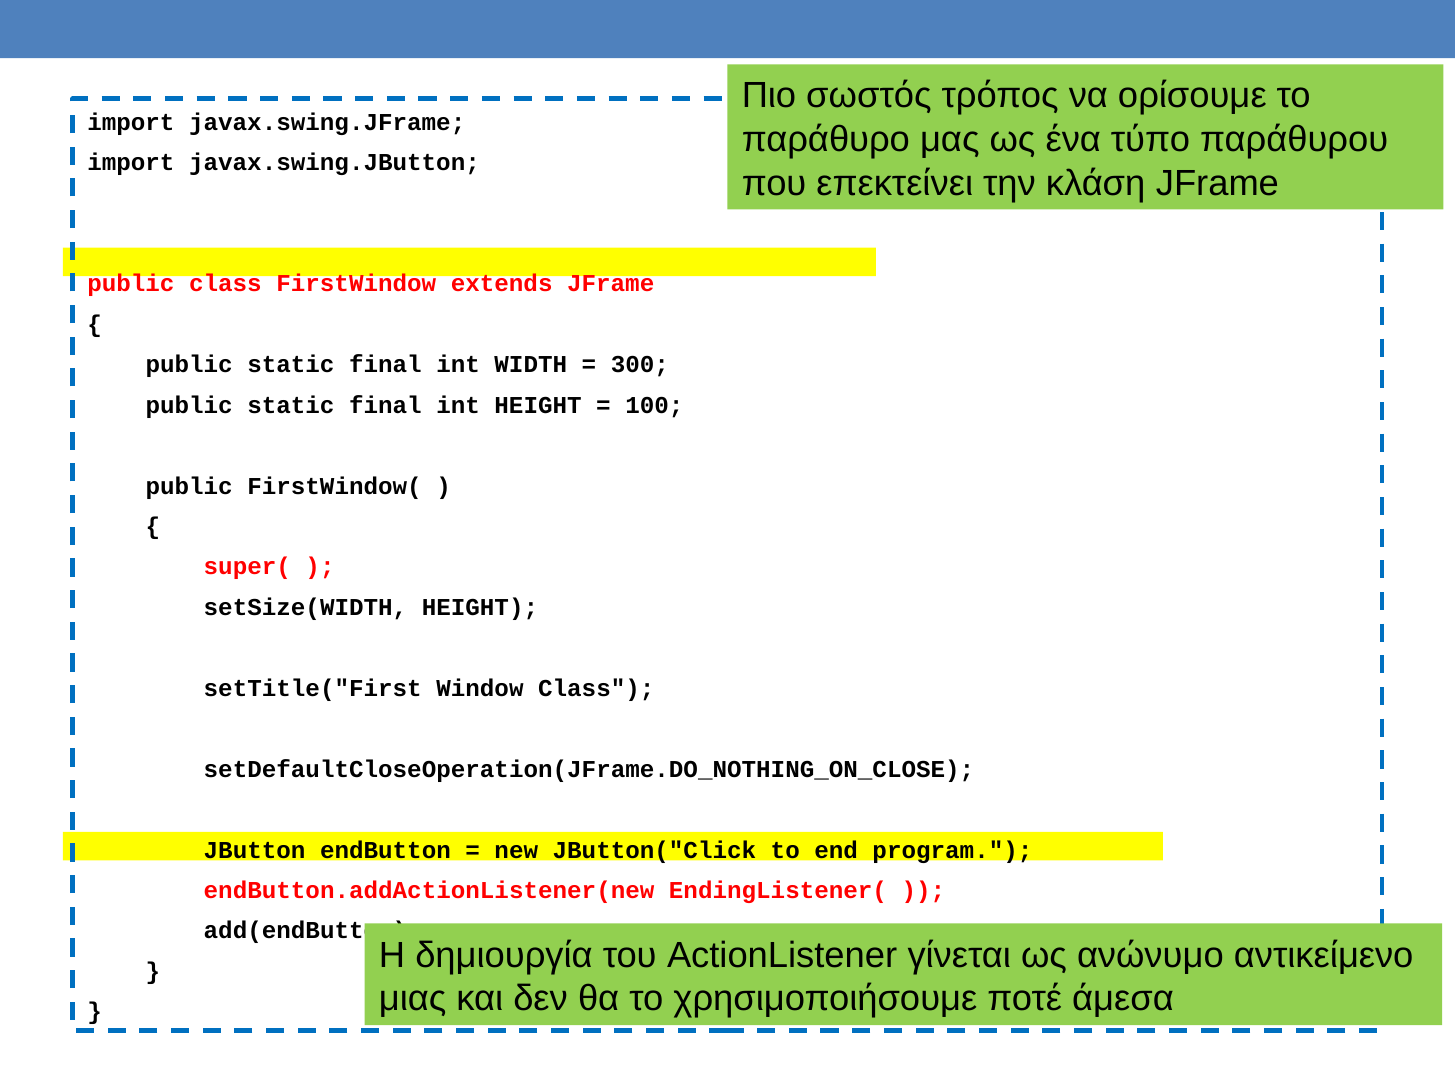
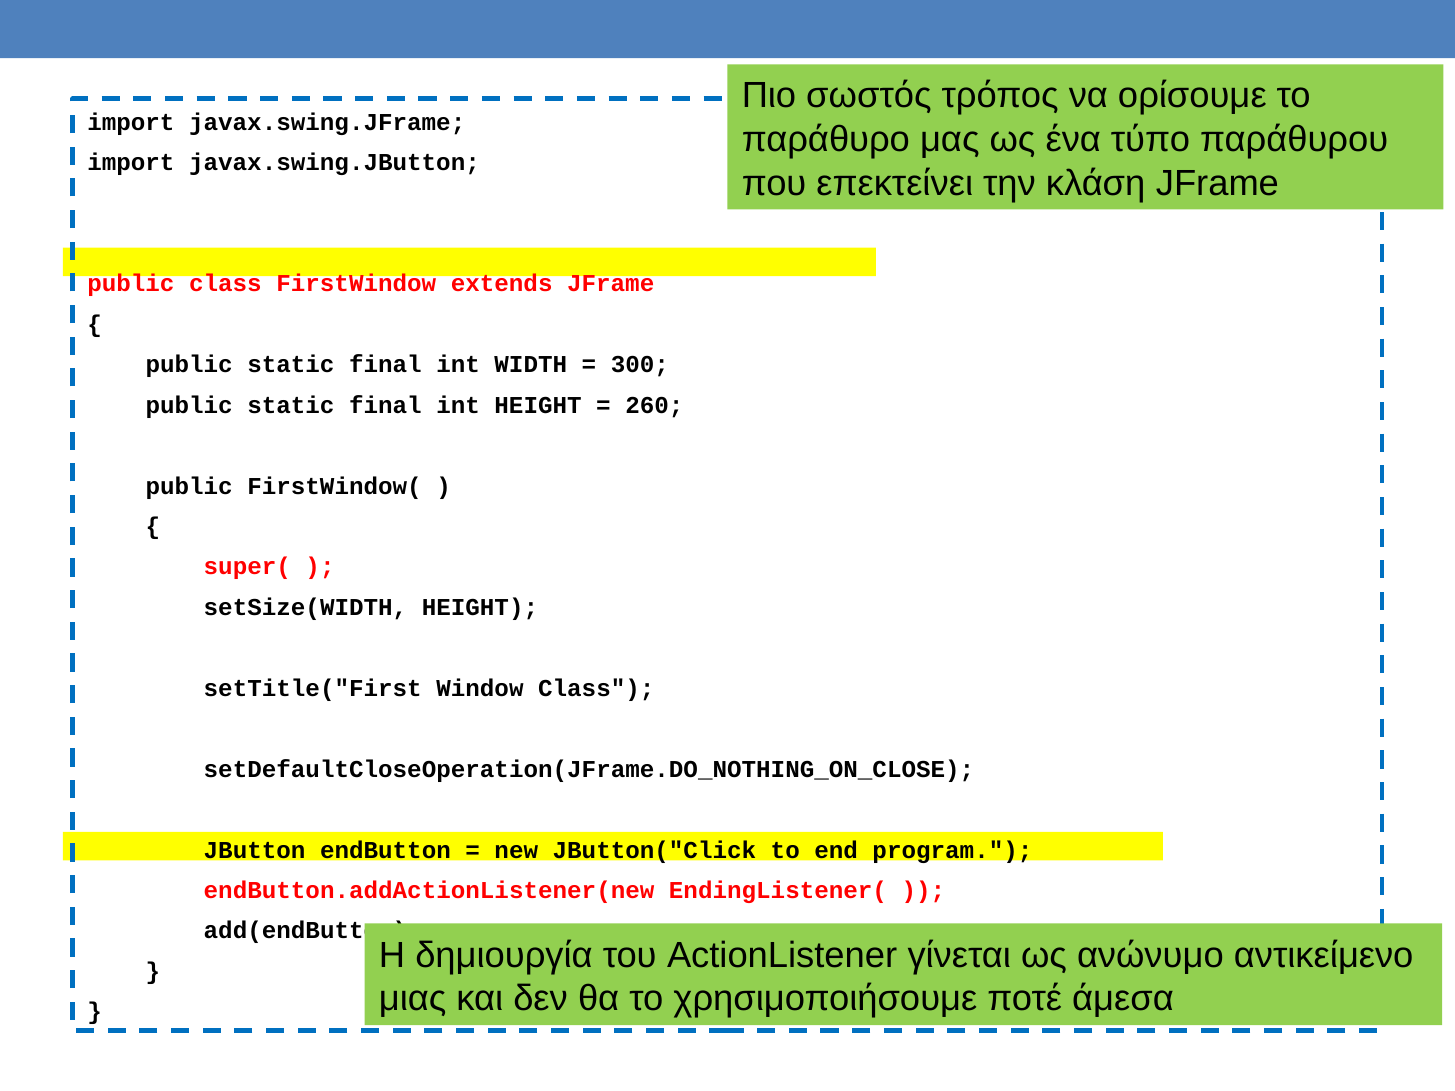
100: 100 -> 260 (654, 405)
